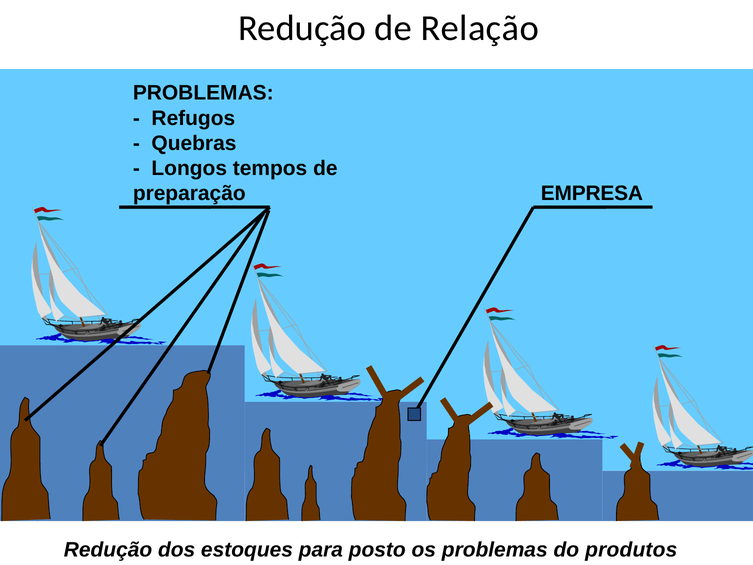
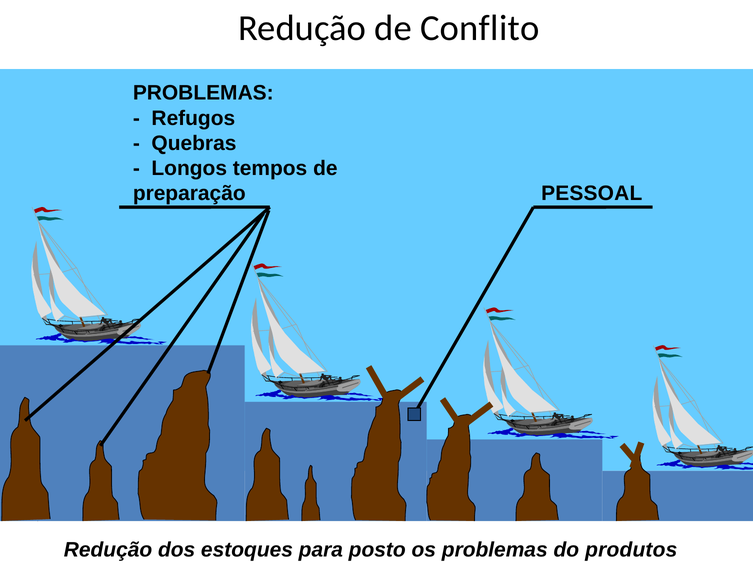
Relação: Relação -> Conflito (480, 28)
EMPRESA: EMPRESA -> PESSOAL (592, 193)
